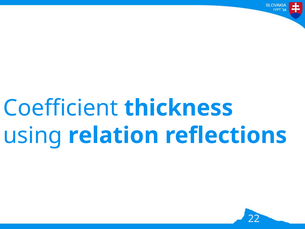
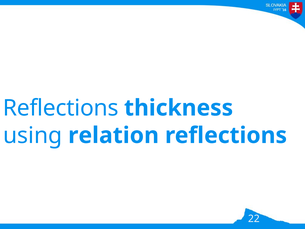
Coefficient: Coefficient -> Reflections (61, 108)
